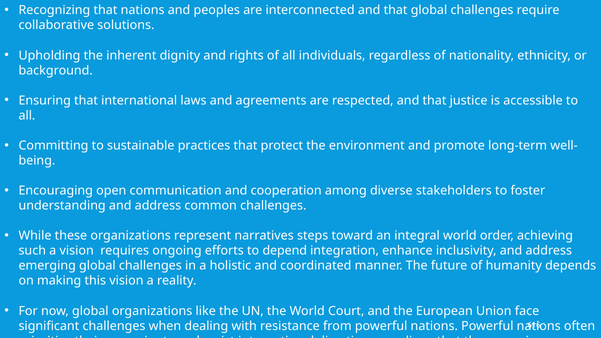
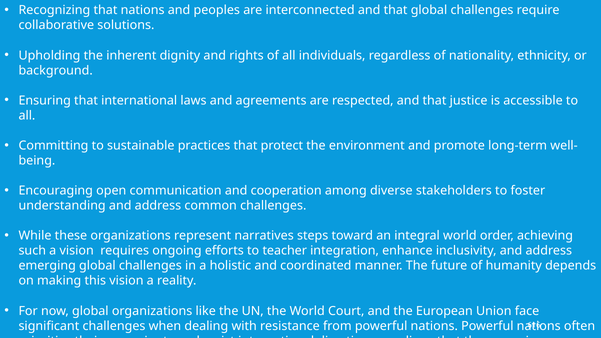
depend: depend -> teacher (285, 251)
